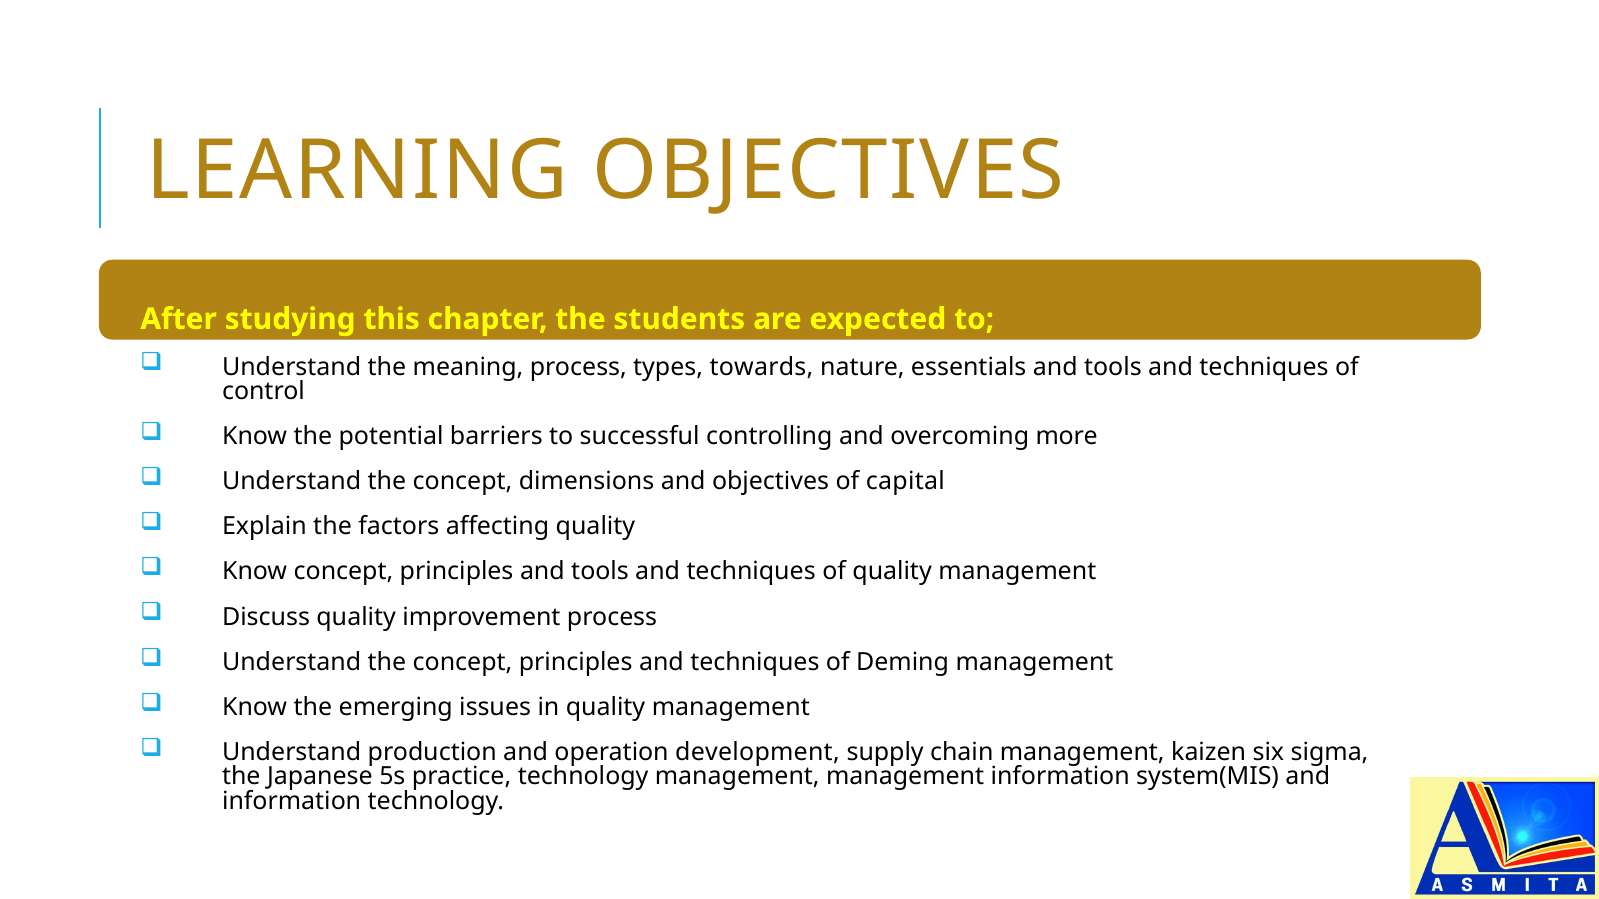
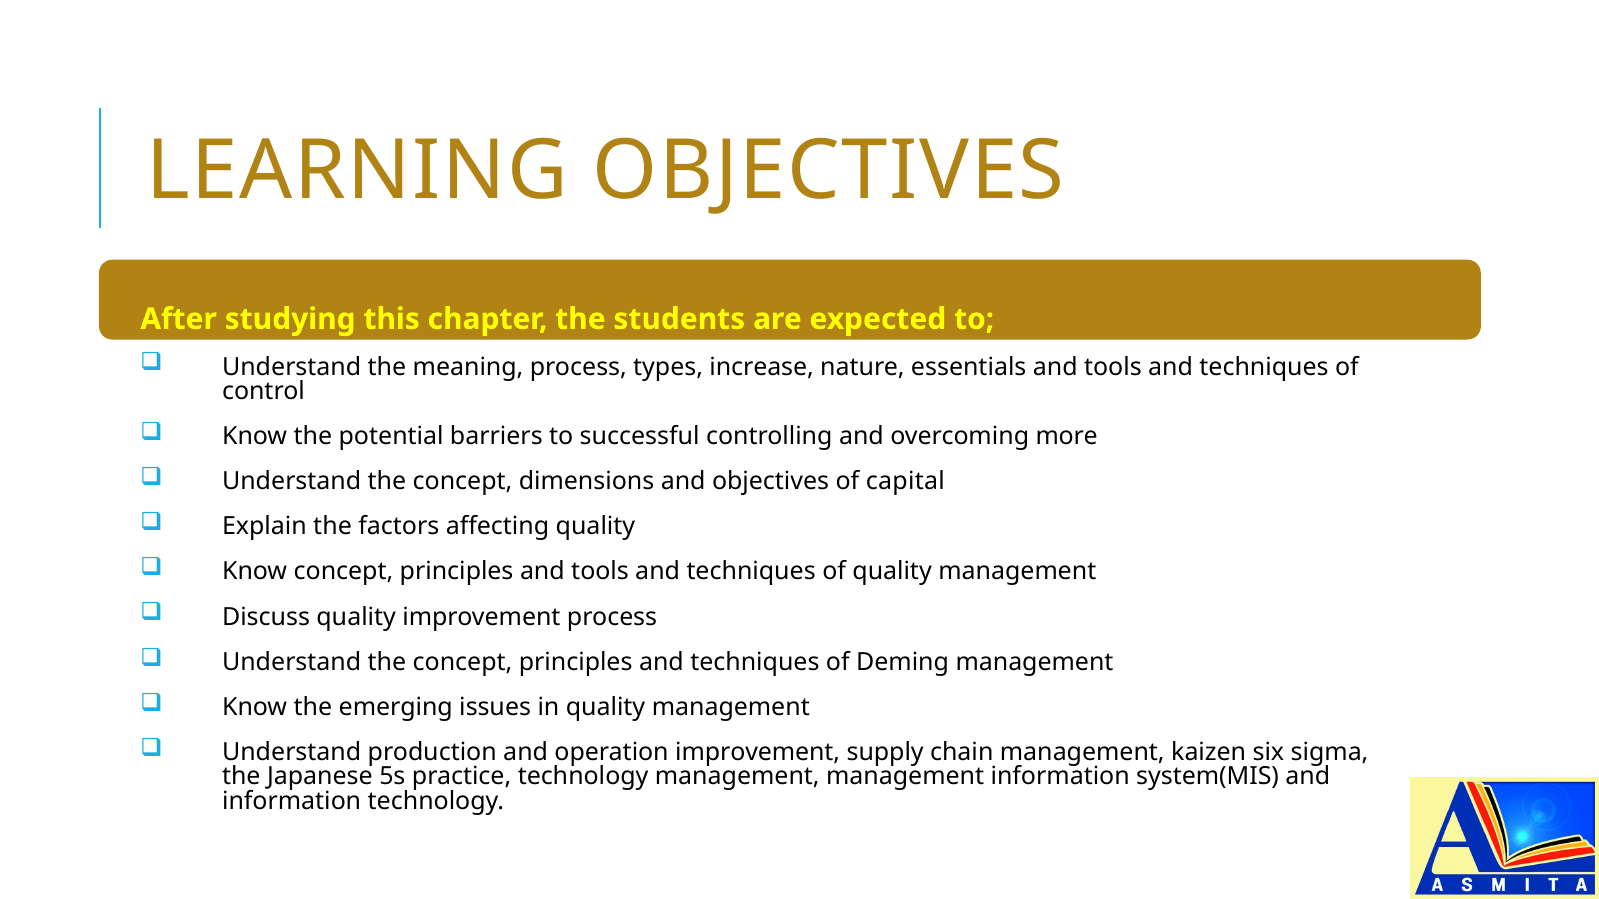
towards: towards -> increase (762, 367)
operation development: development -> improvement (758, 753)
